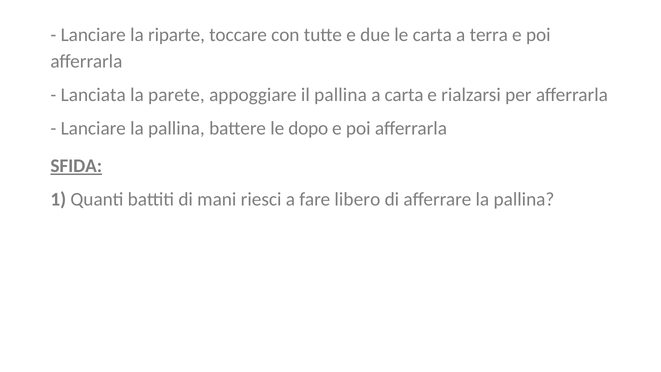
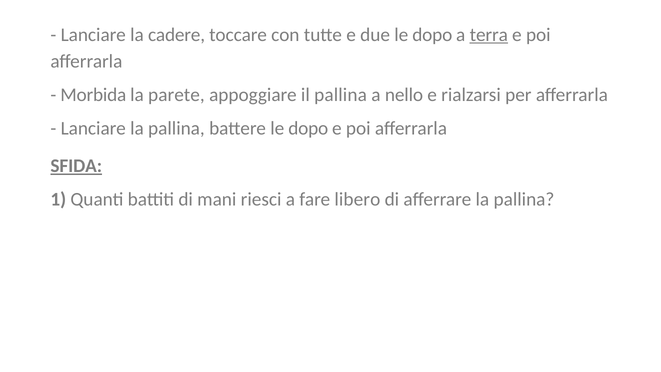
riparte: riparte -> cadere (177, 35)
due le carta: carta -> dopo (432, 35)
terra underline: none -> present (489, 35)
Lanciata: Lanciata -> Morbida (93, 95)
a carta: carta -> nello (404, 95)
